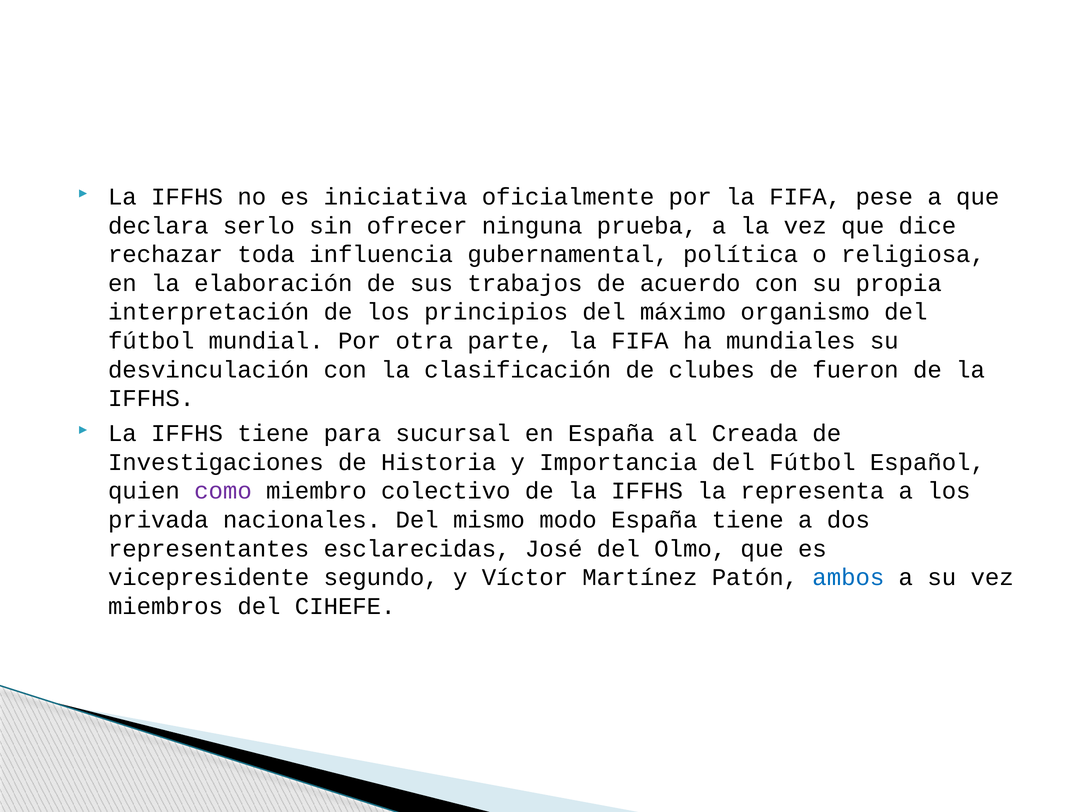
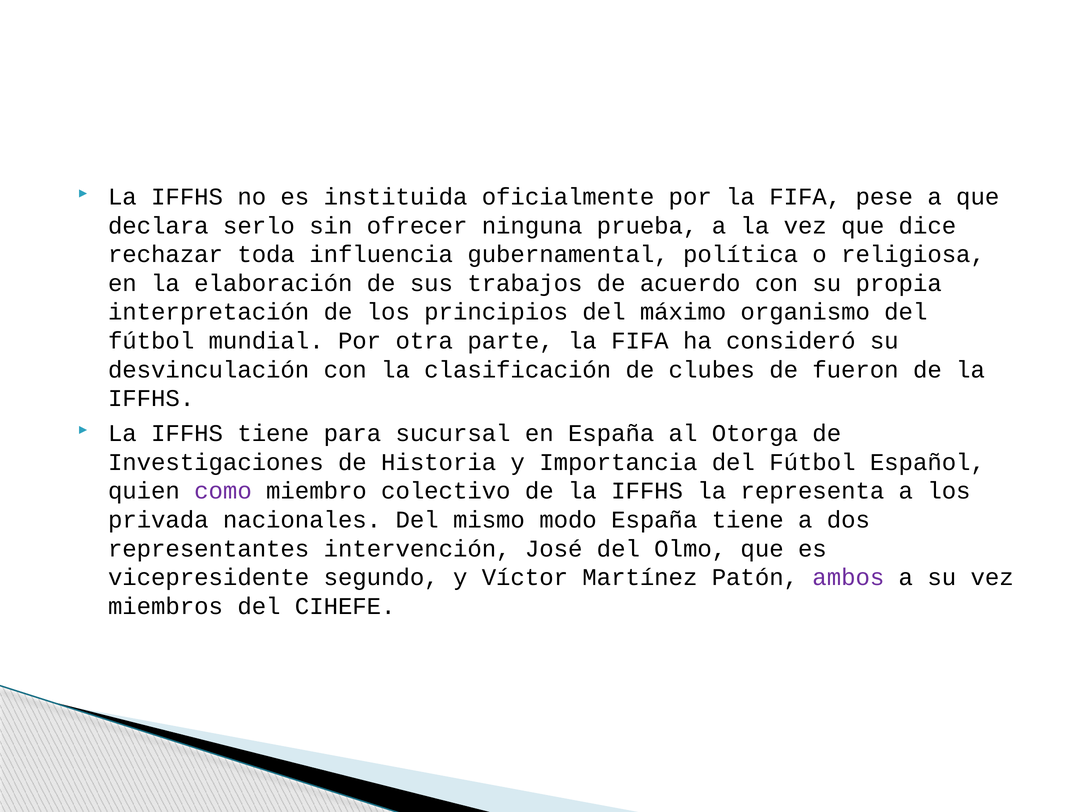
iniciativa: iniciativa -> instituida (396, 197)
mundiales: mundiales -> consideró (791, 341)
Creada: Creada -> Otorga (755, 433)
esclarecidas: esclarecidas -> intervención (417, 548)
ambos colour: blue -> purple (848, 577)
